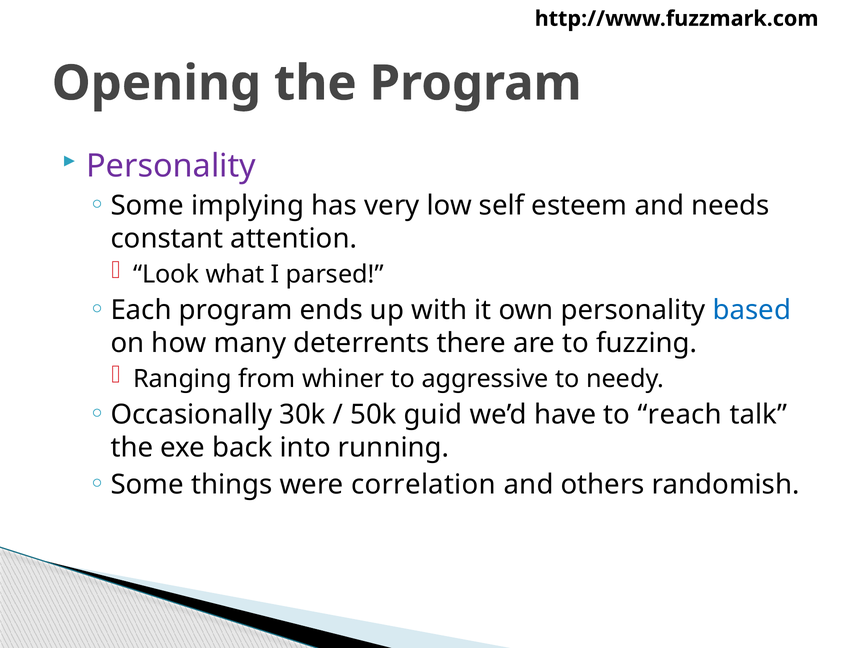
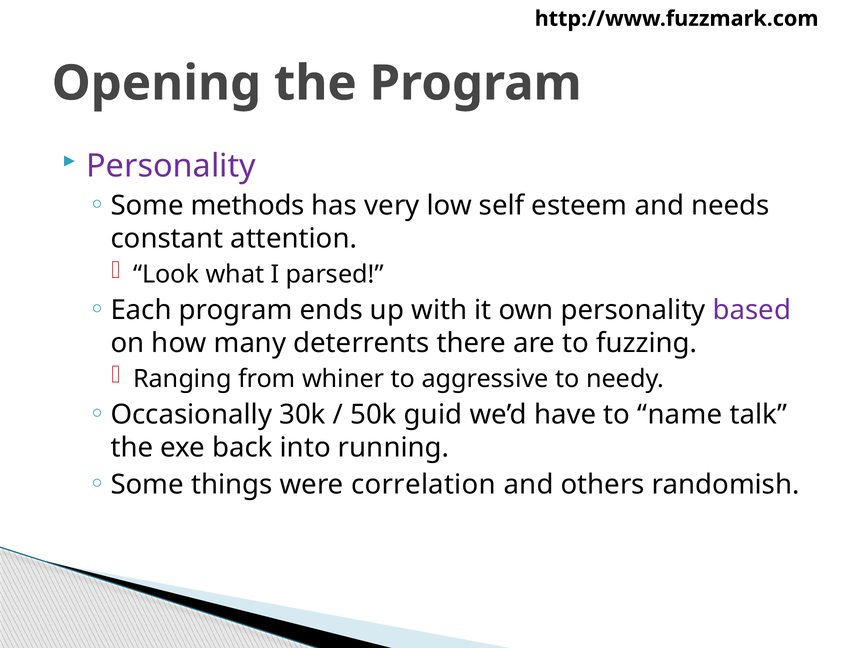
implying: implying -> methods (248, 206)
based colour: blue -> purple (752, 310)
reach: reach -> name (680, 415)
